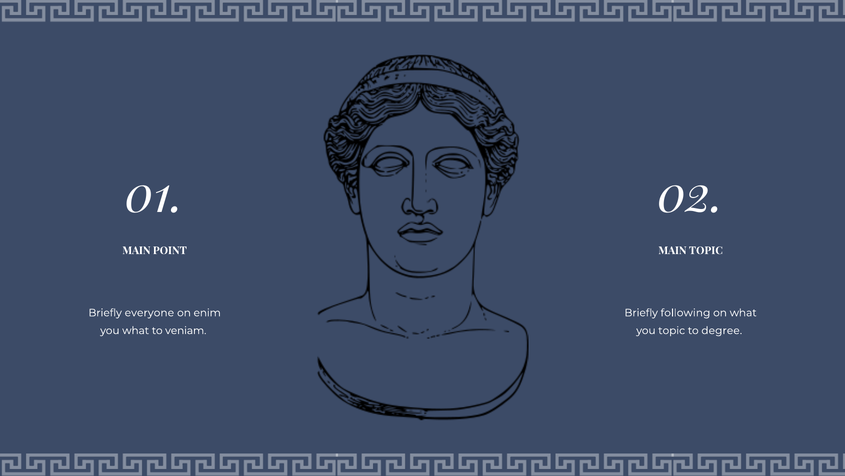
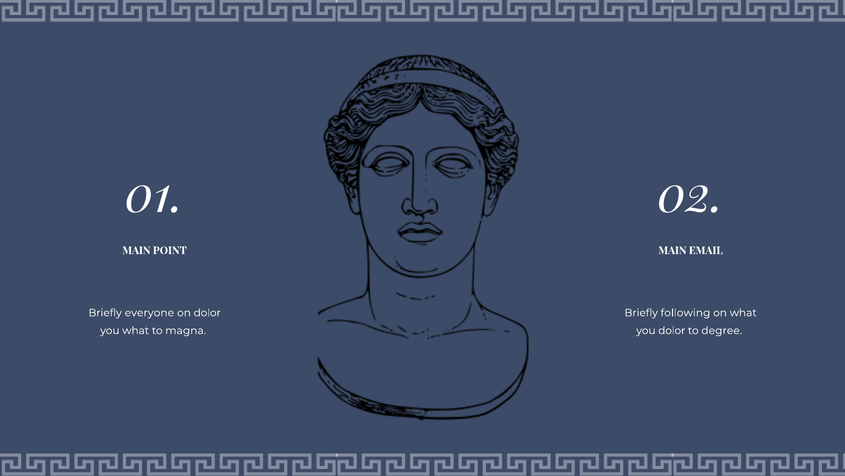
MAIN TOPIC: TOPIC -> EMAIL (706, 250)
on enim: enim -> dolor (207, 312)
veniam: veniam -> magna (186, 330)
you topic: topic -> dolor (672, 330)
